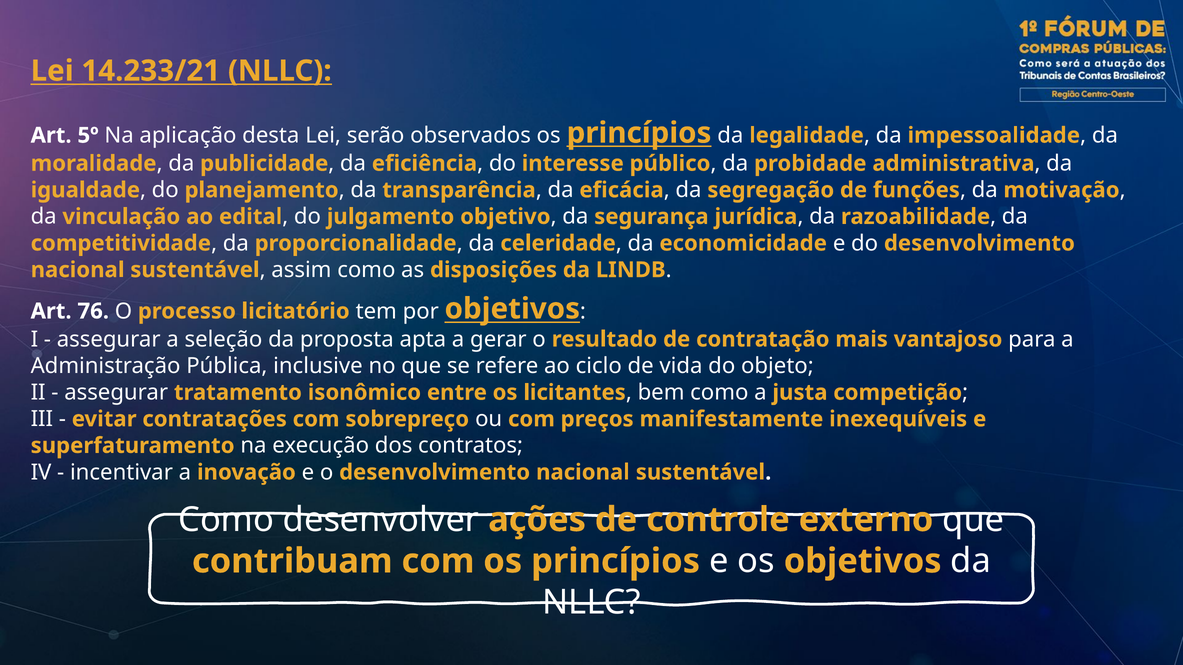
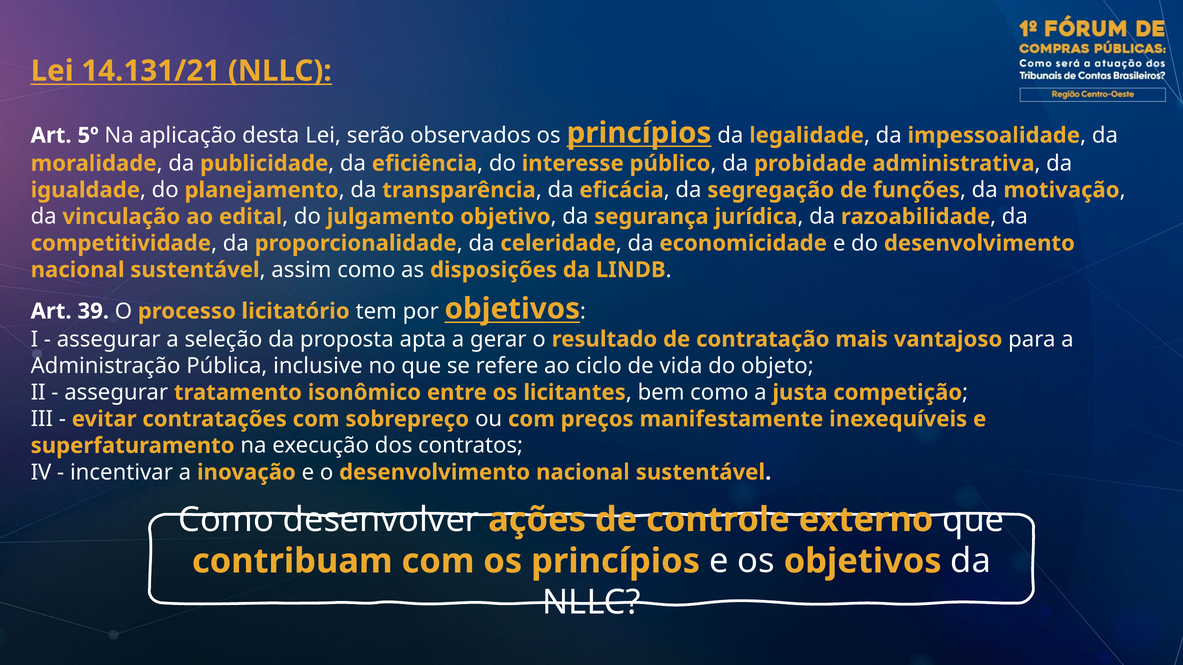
14.233/21: 14.233/21 -> 14.131/21 (151, 71)
76: 76 -> 39 (93, 311)
